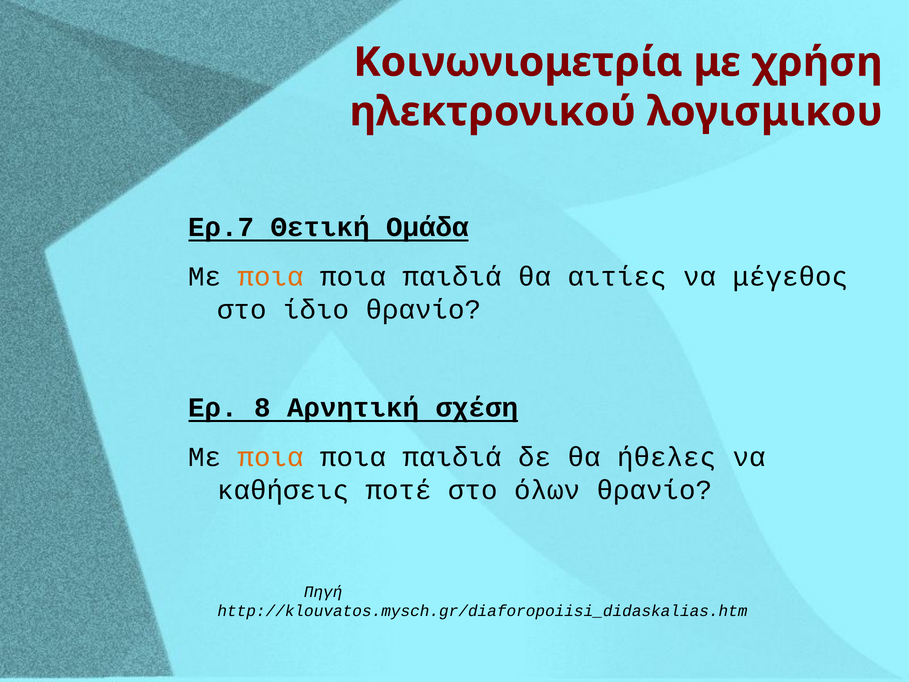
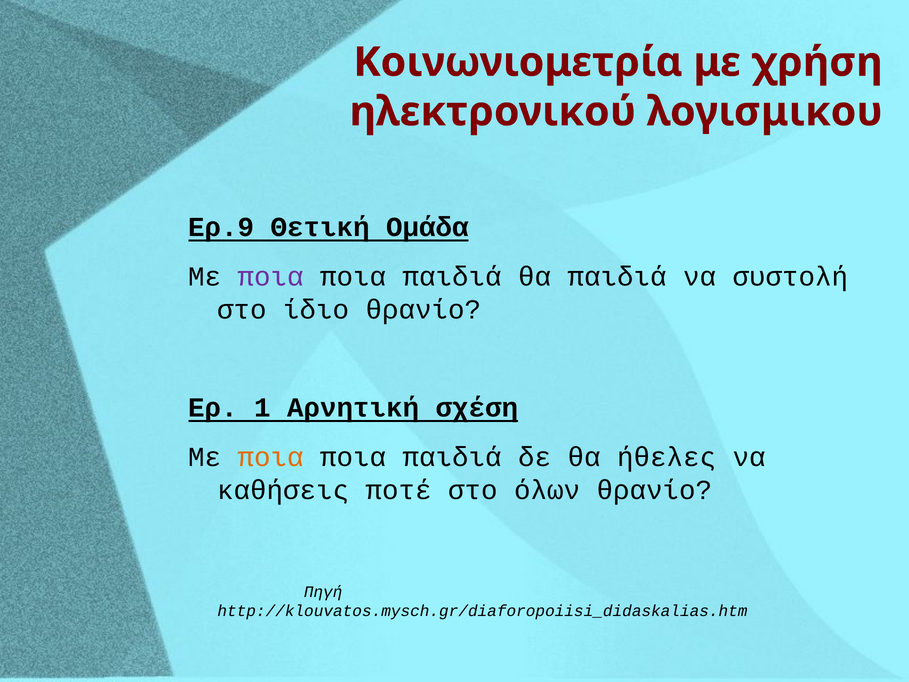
Ερ.7: Ερ.7 -> Ερ.9 (221, 227)
ποια colour: orange -> purple (271, 276)
θα αιτίες: αιτίες -> παιδιά (617, 276)
μέγεθος: μέγεθος -> συστολή (790, 276)
8: 8 -> 1 (263, 408)
